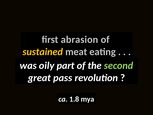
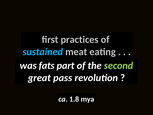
abrasion: abrasion -> practices (80, 39)
sustained colour: yellow -> light blue (43, 52)
oily: oily -> fats (47, 65)
